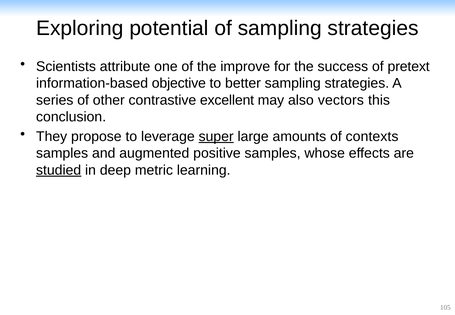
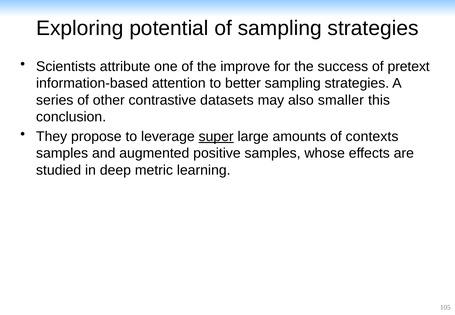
objective: objective -> attention (179, 83)
excellent: excellent -> datasets (227, 100)
vectors: vectors -> smaller (341, 100)
studied underline: present -> none (59, 170)
